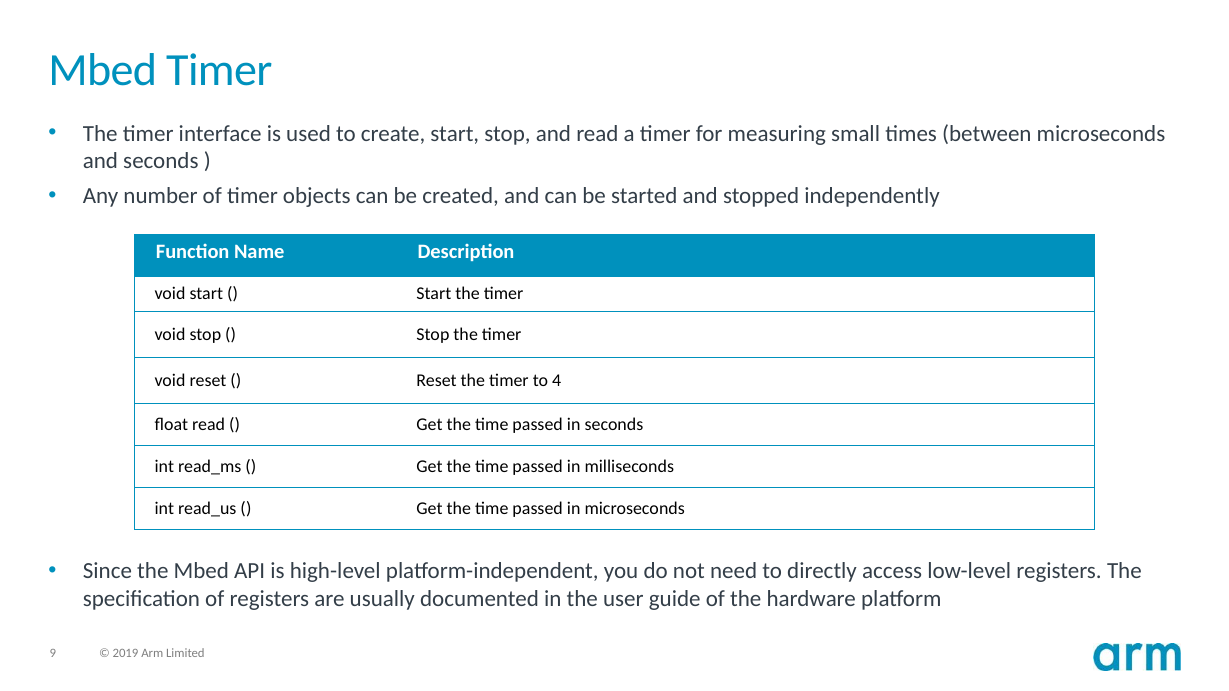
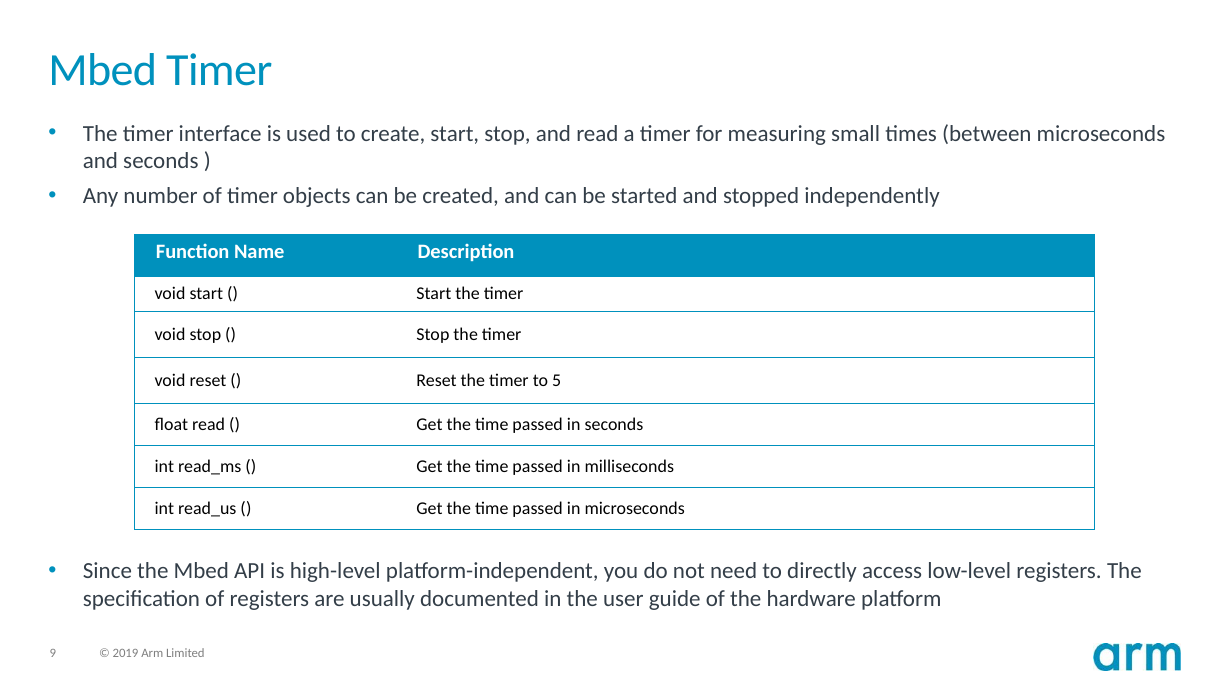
4: 4 -> 5 (557, 380)
